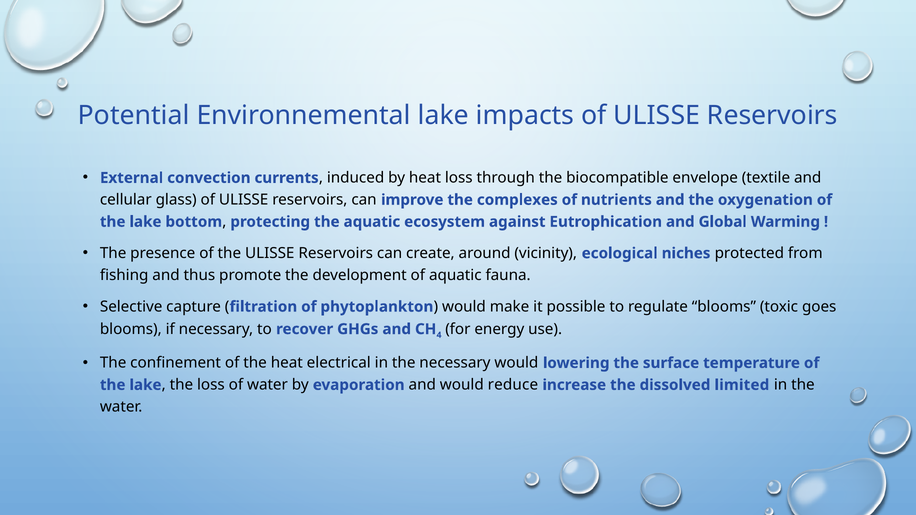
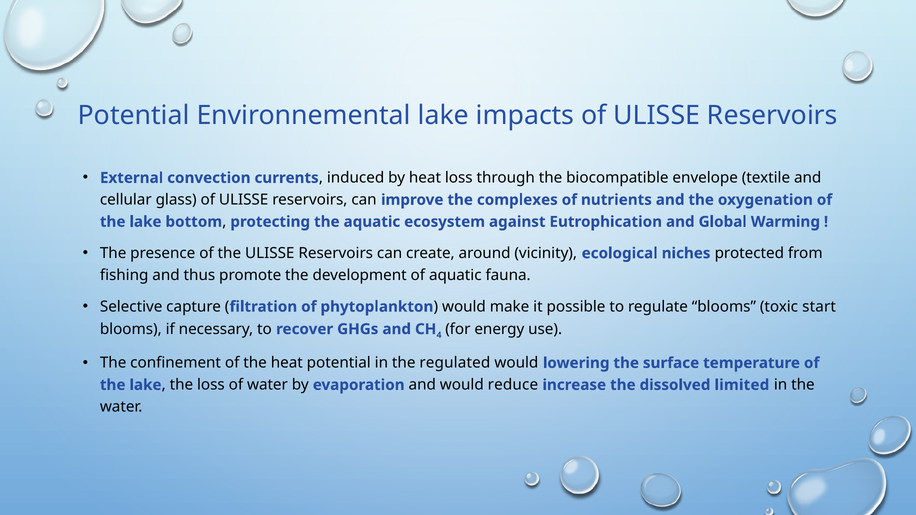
goes: goes -> start (819, 307)
heat electrical: electrical -> potential (339, 363)
the necessary: necessary -> regulated (455, 363)
